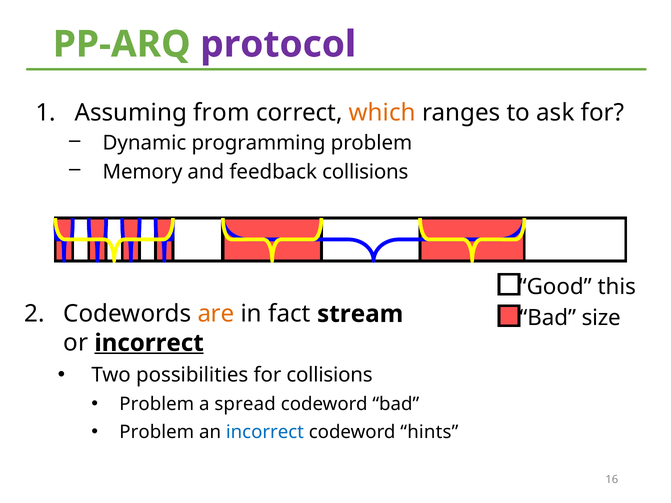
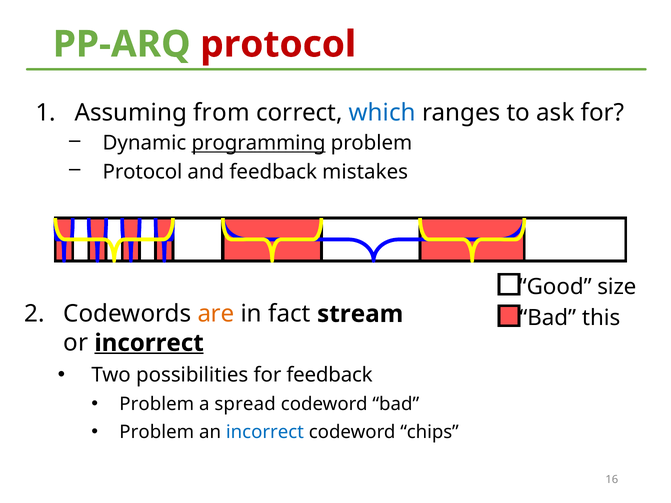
protocol colour: purple -> red (278, 44)
which colour: orange -> blue (382, 113)
programming underline: none -> present (259, 143)
Memory: Memory -> Protocol (142, 172)
feedback collisions: collisions -> mistakes (365, 172)
this: this -> size (617, 287)
size: size -> this (601, 318)
for collisions: collisions -> feedback (330, 375)
hints: hints -> chips (430, 432)
